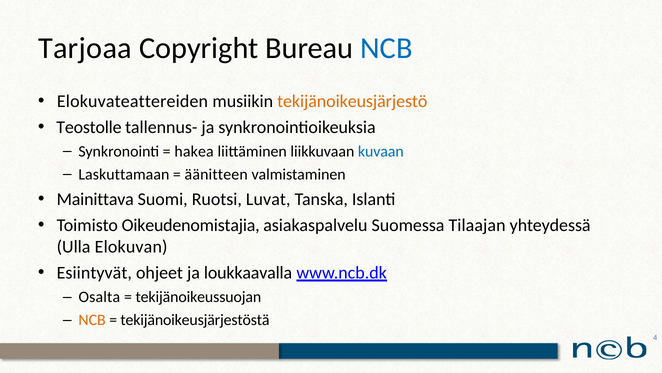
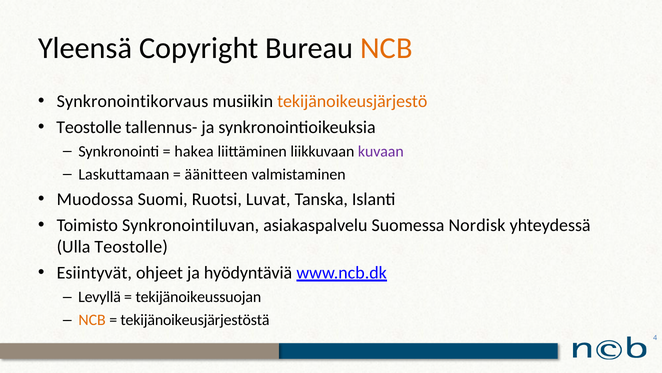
Tarjoaa: Tarjoaa -> Yleensä (85, 48)
NCB colour: blue -> orange (386, 48)
Elokuvateattereiden: Elokuvateattereiden -> Synkronointikorvaus (132, 101)
kuvaan colour: blue -> purple (381, 151)
Mainittava: Mainittava -> Muodossa (95, 199)
Oikeudenomistajia: Oikeudenomistajia -> Synkronointiluvan (191, 225)
Tilaajan: Tilaajan -> Nordisk (477, 225)
Ulla Elokuvan: Elokuvan -> Teostolle (131, 246)
loukkaavalla: loukkaavalla -> hyödyntäviä (248, 272)
Osalta: Osalta -> Levyllä (100, 297)
